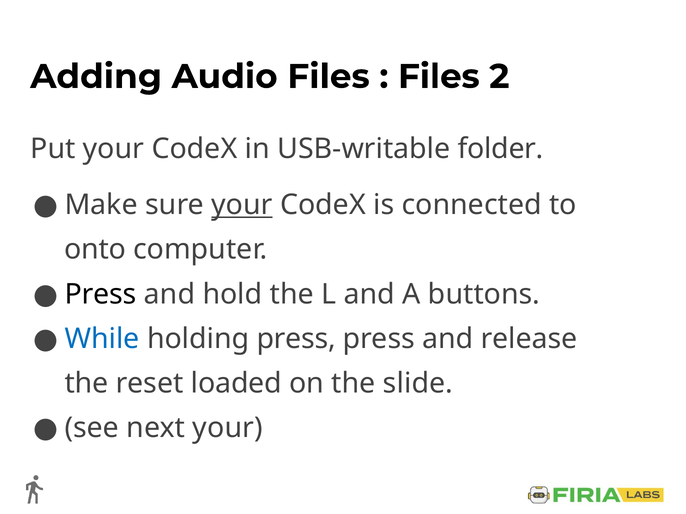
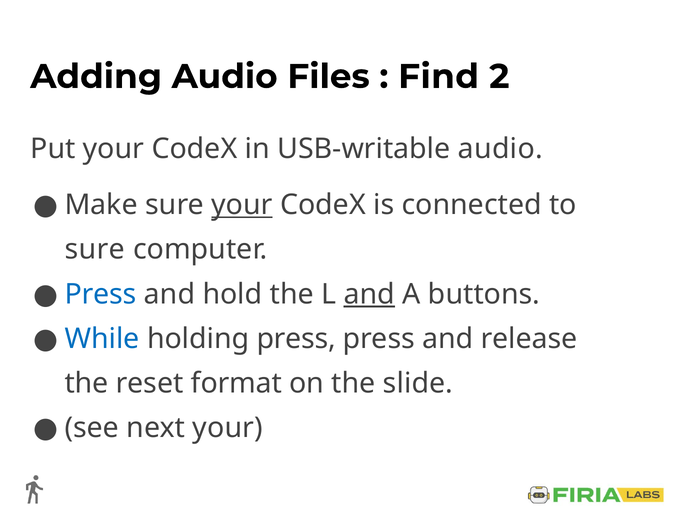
Files: Files -> Find (439, 77)
USB-writable folder: folder -> audio (500, 149)
onto: onto -> sure (95, 250)
Press colour: black -> blue (101, 294)
and underline: none -> present (369, 294)
loaded: loaded -> format (236, 384)
